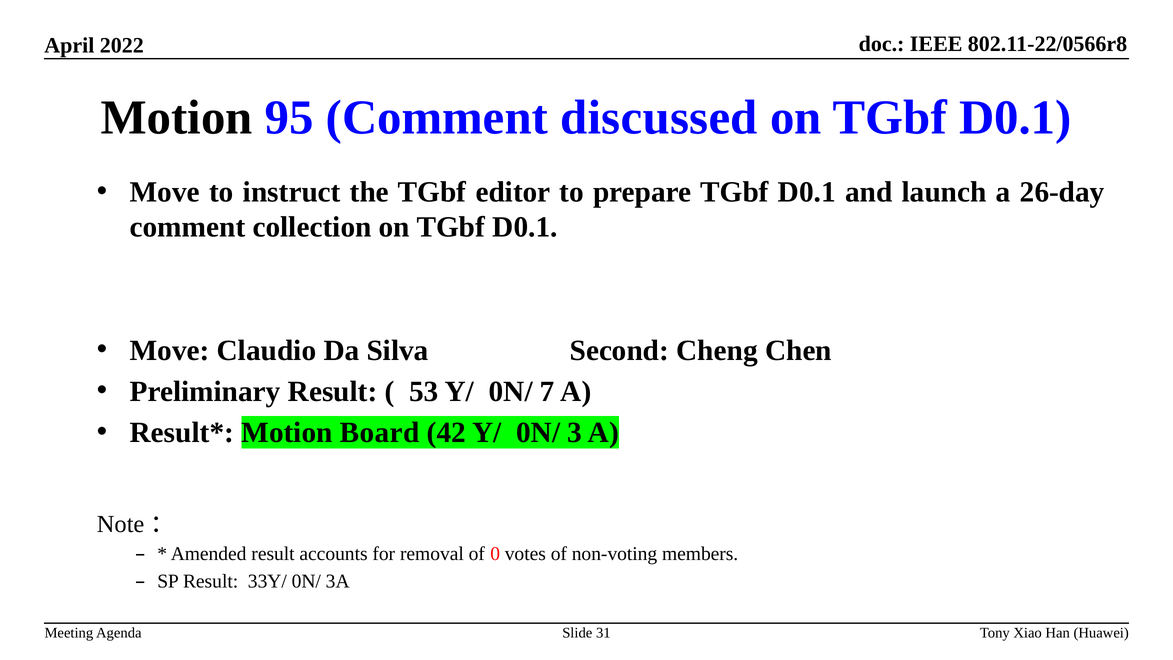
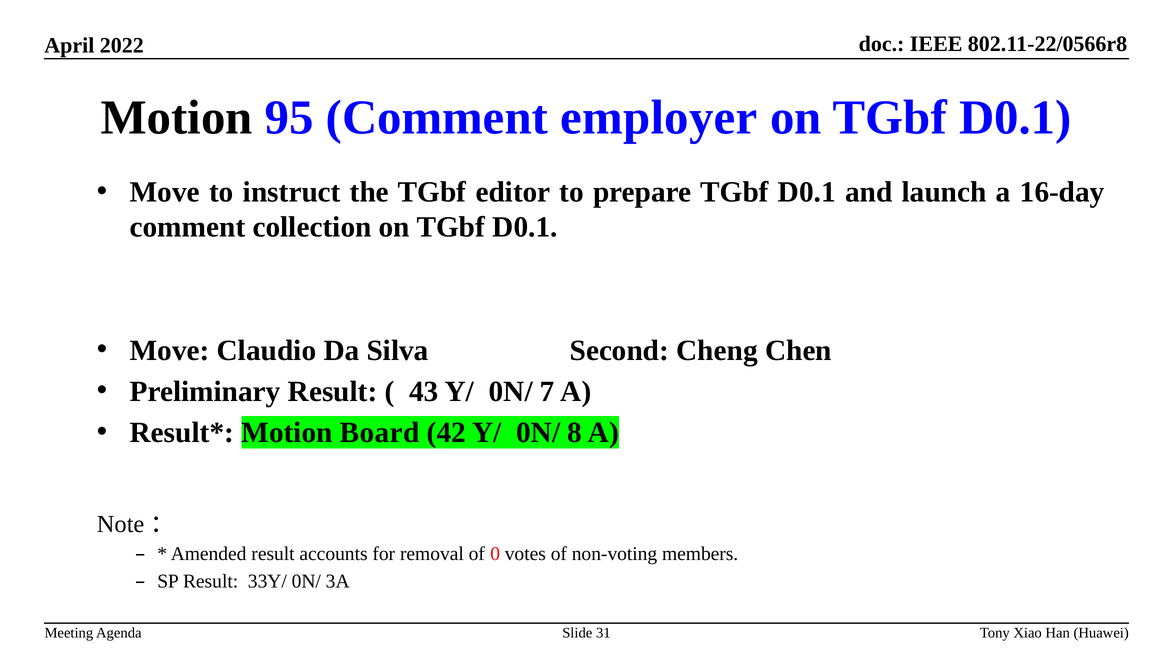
discussed: discussed -> employer (659, 118)
26-day: 26-day -> 16-day (1062, 192)
53: 53 -> 43 (424, 391)
3: 3 -> 8 (575, 432)
